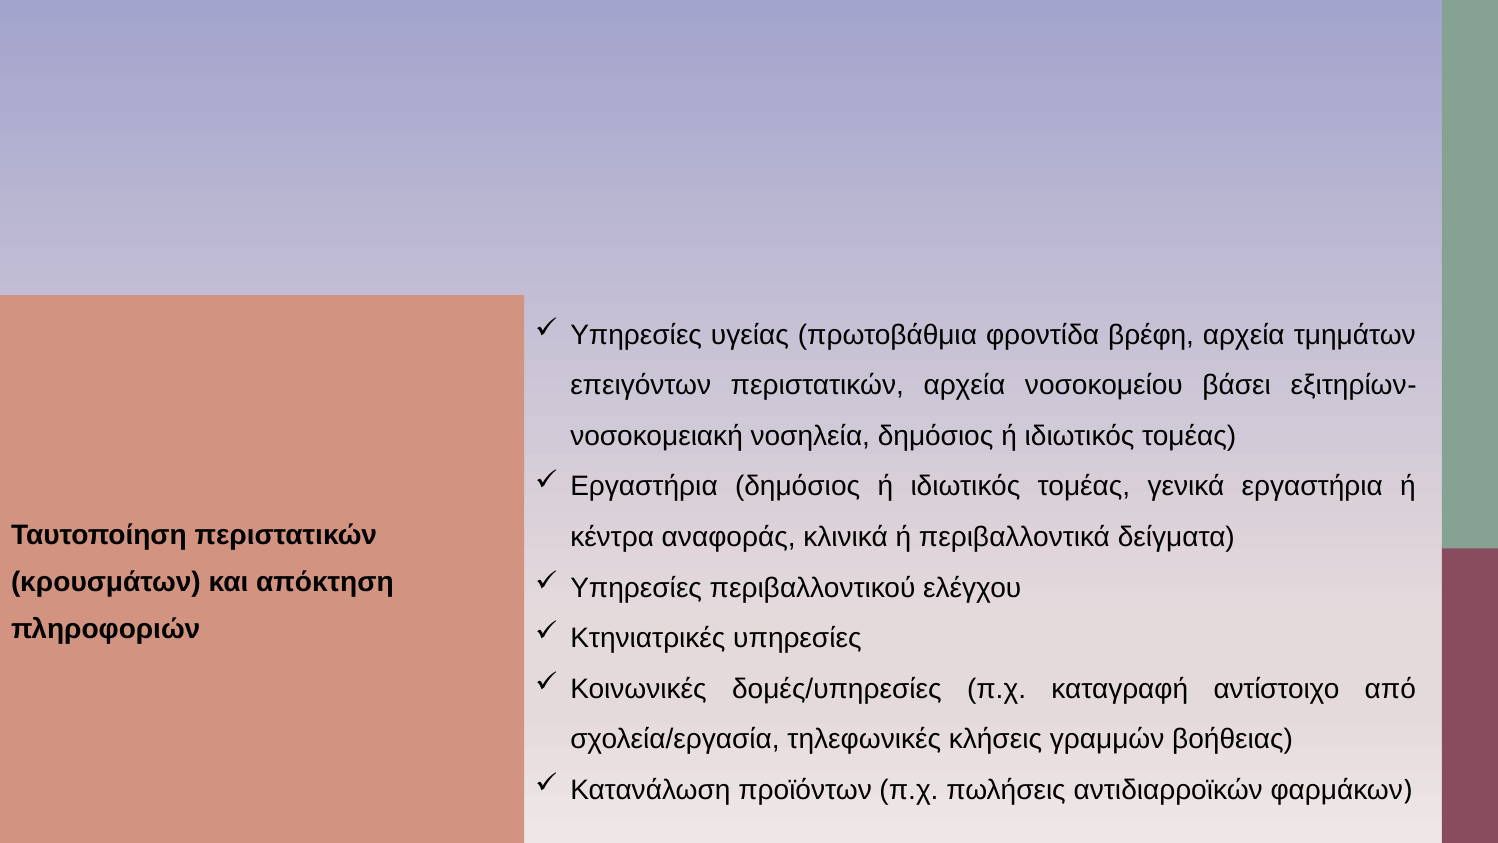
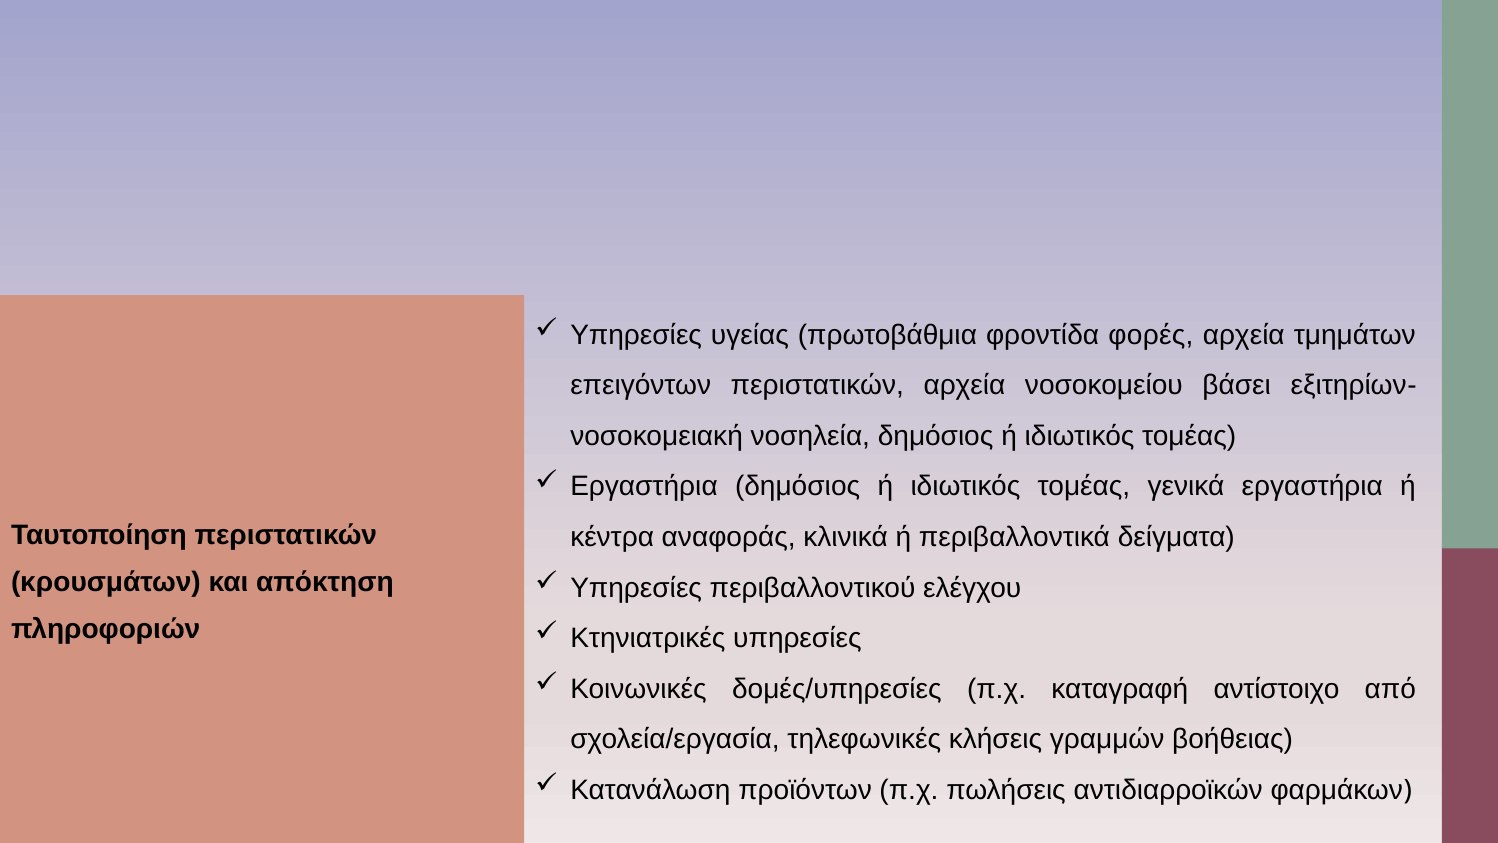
βρέφη: βρέφη -> φορές (1151, 335)
